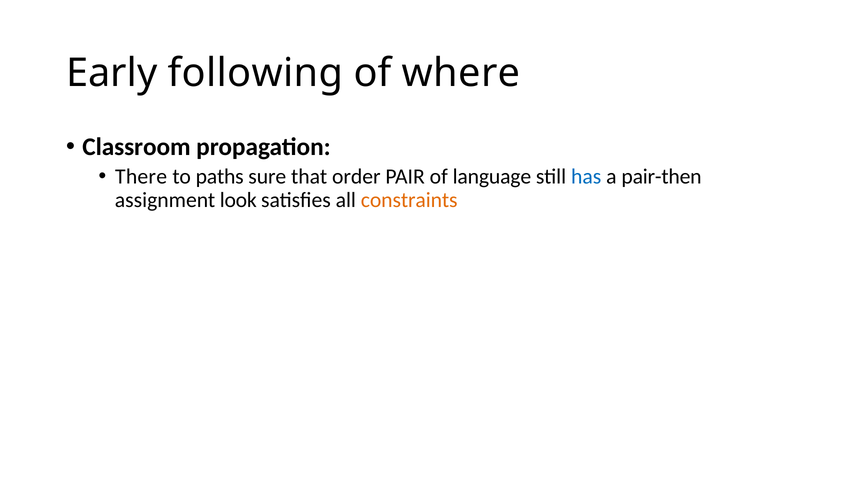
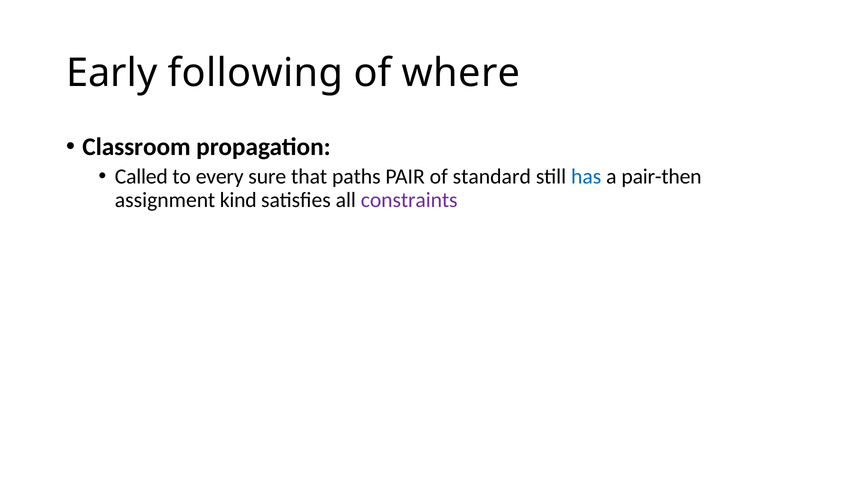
There: There -> Called (141, 176)
paths: paths -> every (220, 176)
order: order -> paths (356, 176)
language: language -> standard (492, 176)
look: look -> kind (238, 200)
constraints colour: orange -> purple (409, 200)
